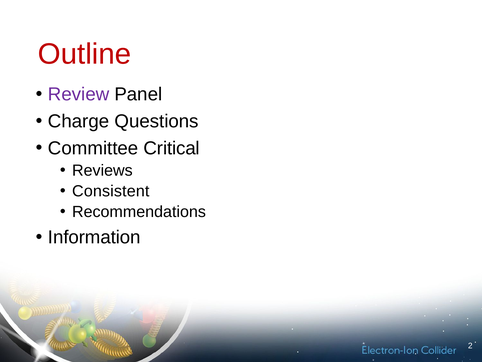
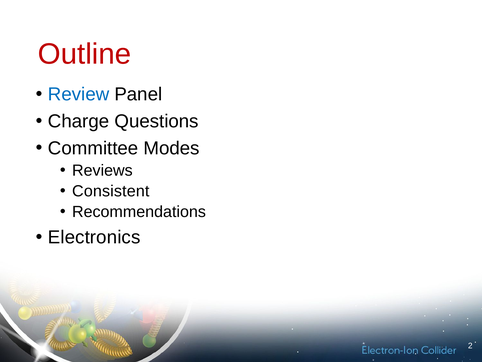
Review colour: purple -> blue (79, 94)
Critical: Critical -> Modes (172, 148)
Information: Information -> Electronics (94, 237)
